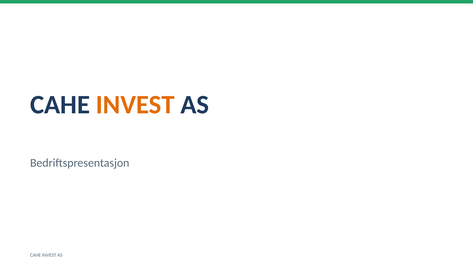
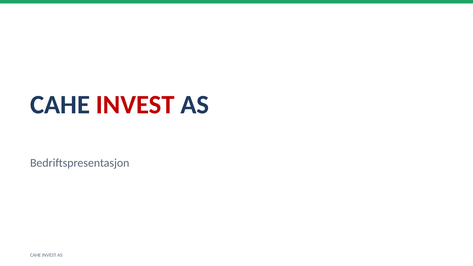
INVEST colour: orange -> red (135, 105)
